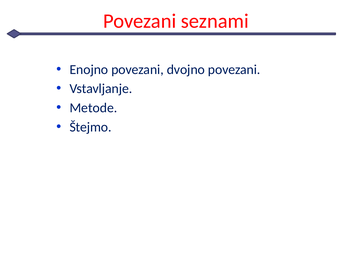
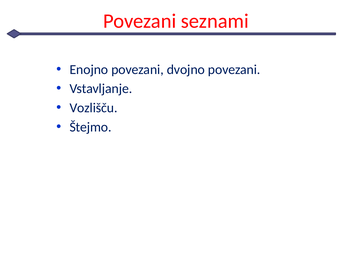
Metode: Metode -> Vozlišču (94, 108)
